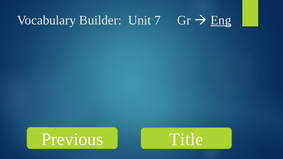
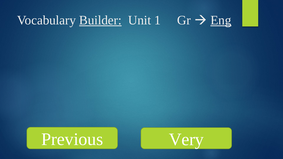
Builder underline: none -> present (100, 20)
7: 7 -> 1 (158, 20)
Title: Title -> Very (186, 140)
